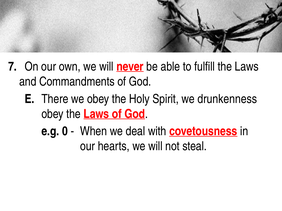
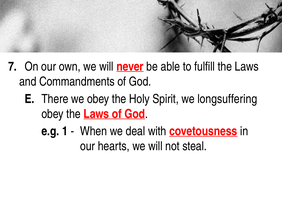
drunkenness: drunkenness -> longsuffering (227, 99)
0: 0 -> 1 (65, 132)
